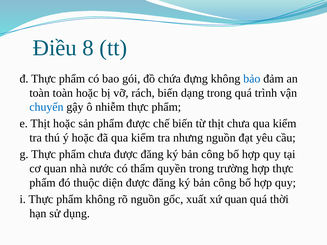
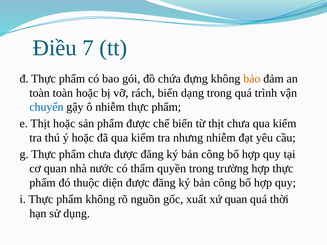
8: 8 -> 7 (88, 48)
bảo colour: blue -> orange (252, 79)
nhưng nguồn: nguồn -> nhiễm (221, 138)
